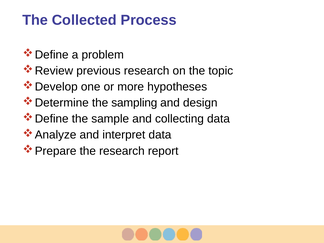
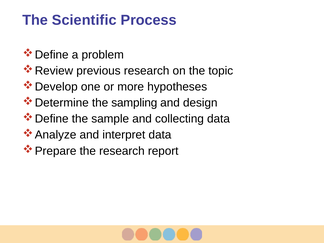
Collected: Collected -> Scientific (84, 20)
